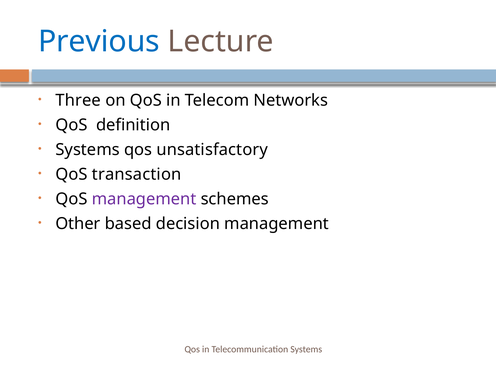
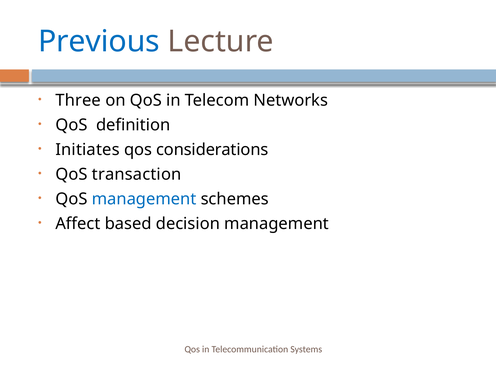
Systems: Systems -> Initiates (88, 150)
unsatisfactory: unsatisfactory -> considerations (212, 150)
management colour: purple -> blue (144, 199)
Other: Other -> Affect (78, 224)
